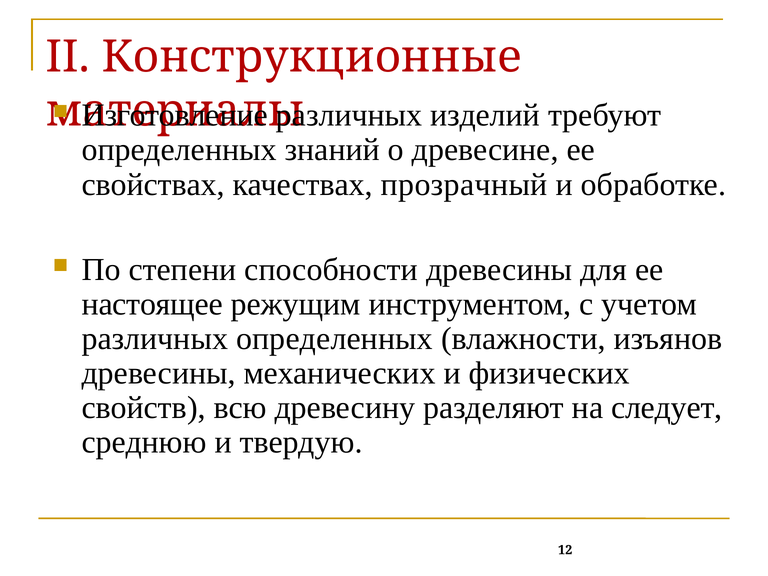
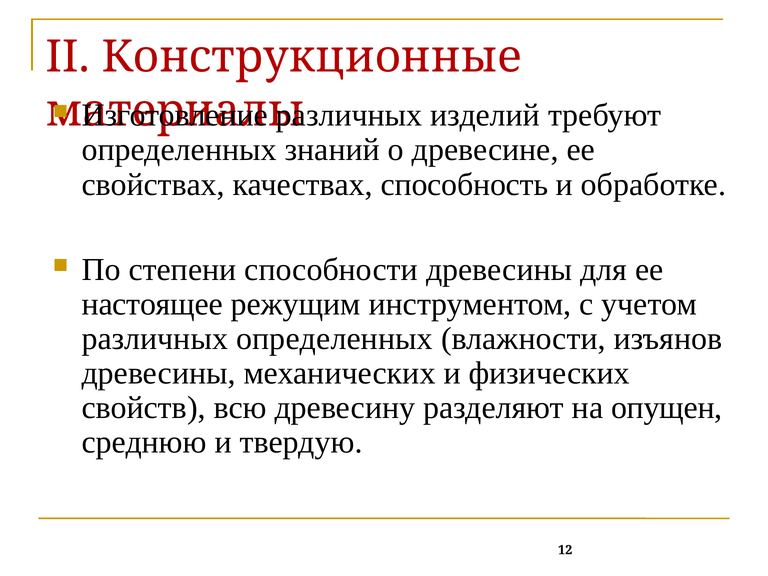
прозрачный: прозрачный -> способность (464, 184)
следует: следует -> опущен (667, 408)
